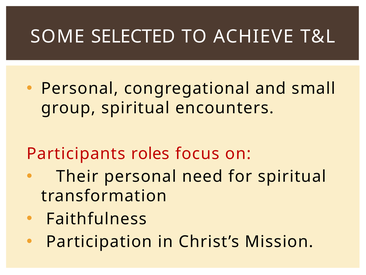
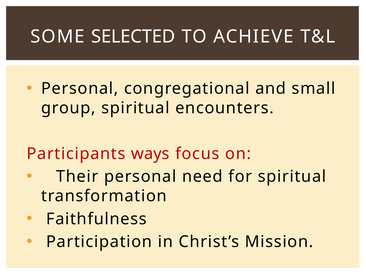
roles: roles -> ways (150, 153)
